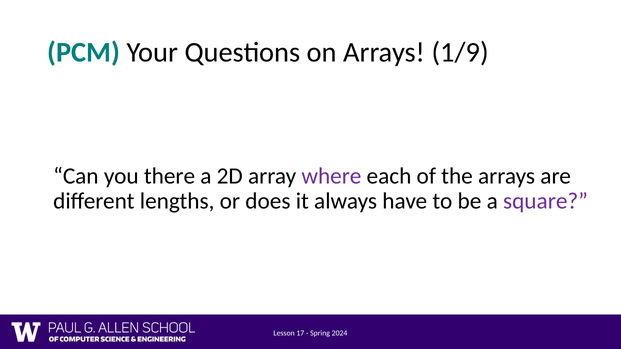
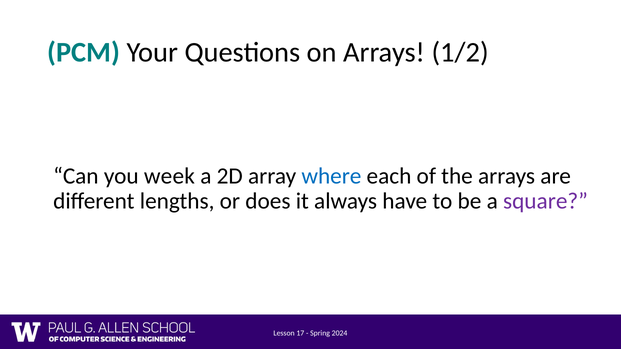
1/9: 1/9 -> 1/2 (460, 52)
there: there -> week (169, 176)
where colour: purple -> blue (331, 176)
